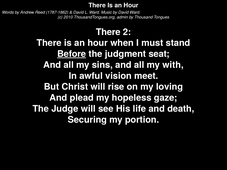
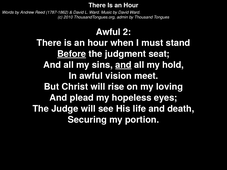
There: There -> Awful (108, 32)
and underline: none -> present (123, 65)
with: with -> hold (173, 65)
gaze: gaze -> eyes (166, 98)
